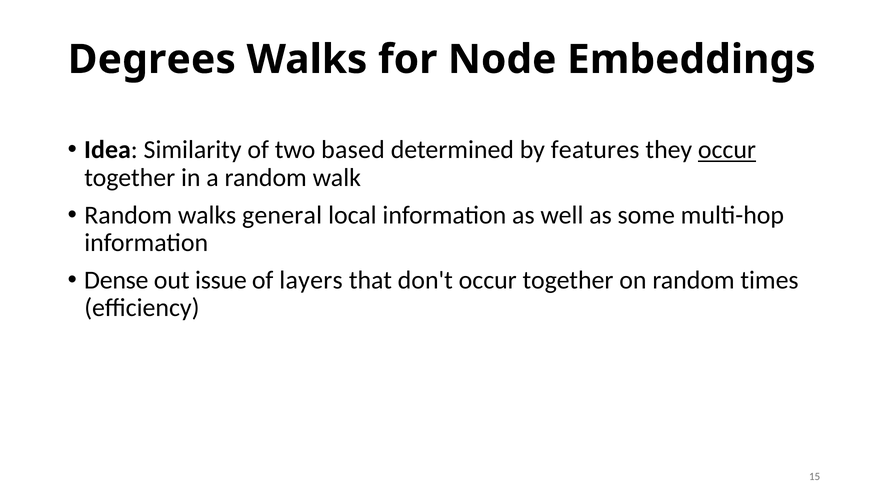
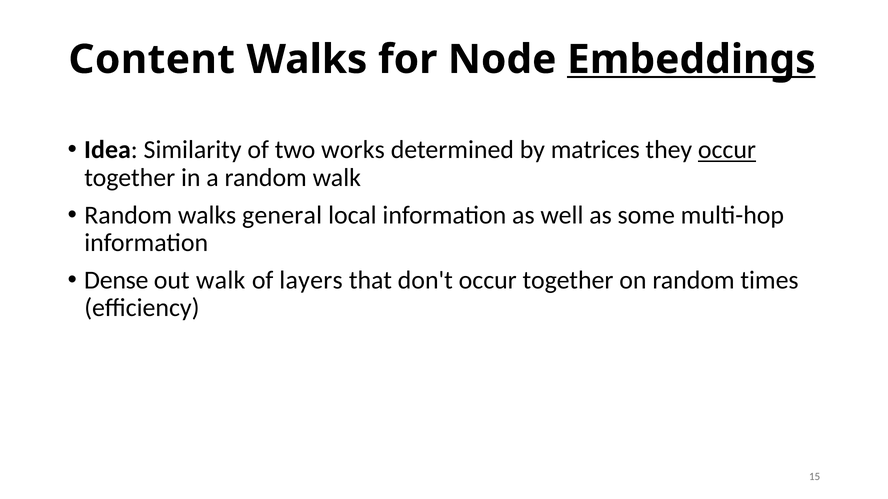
Degrees: Degrees -> Content (152, 60)
Embeddings underline: none -> present (691, 60)
based: based -> works (353, 150)
features: features -> matrices (595, 150)
out issue: issue -> walk (221, 280)
